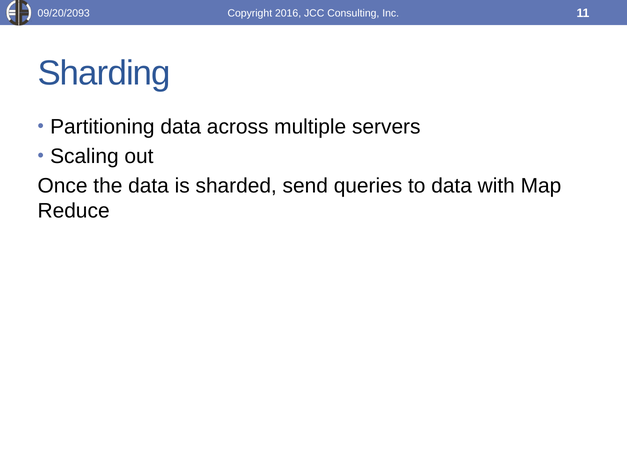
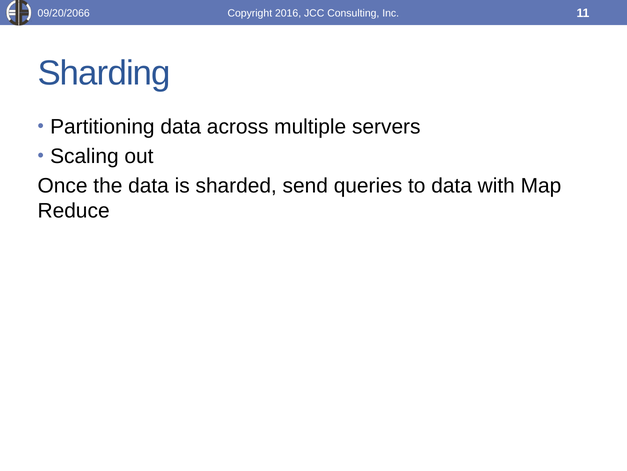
09/20/2093: 09/20/2093 -> 09/20/2066 (64, 13)
